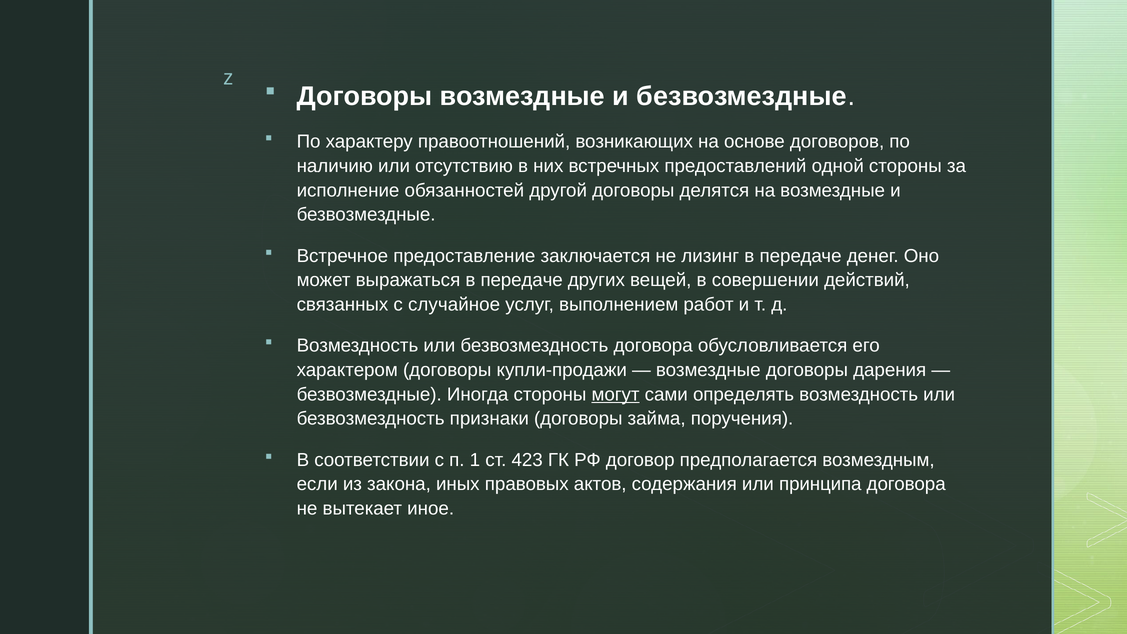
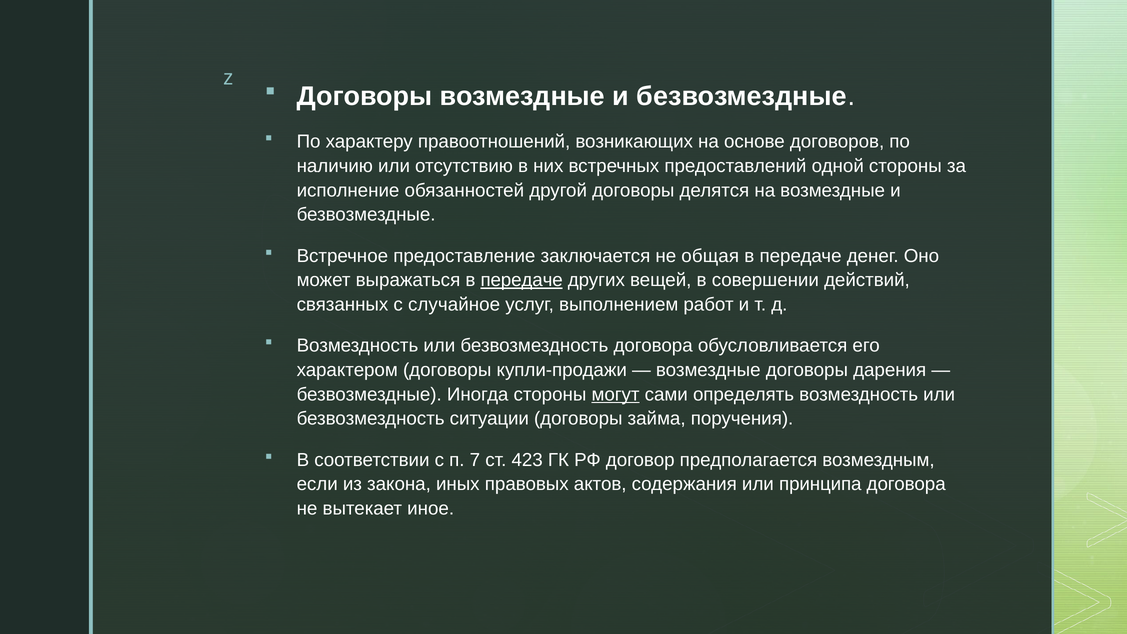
лизинг: лизинг -> общая (710, 256)
передаче underline: none -> present (522, 280)
признаки: признаки -> ситуации (489, 419)
1: 1 -> 7 (475, 460)
